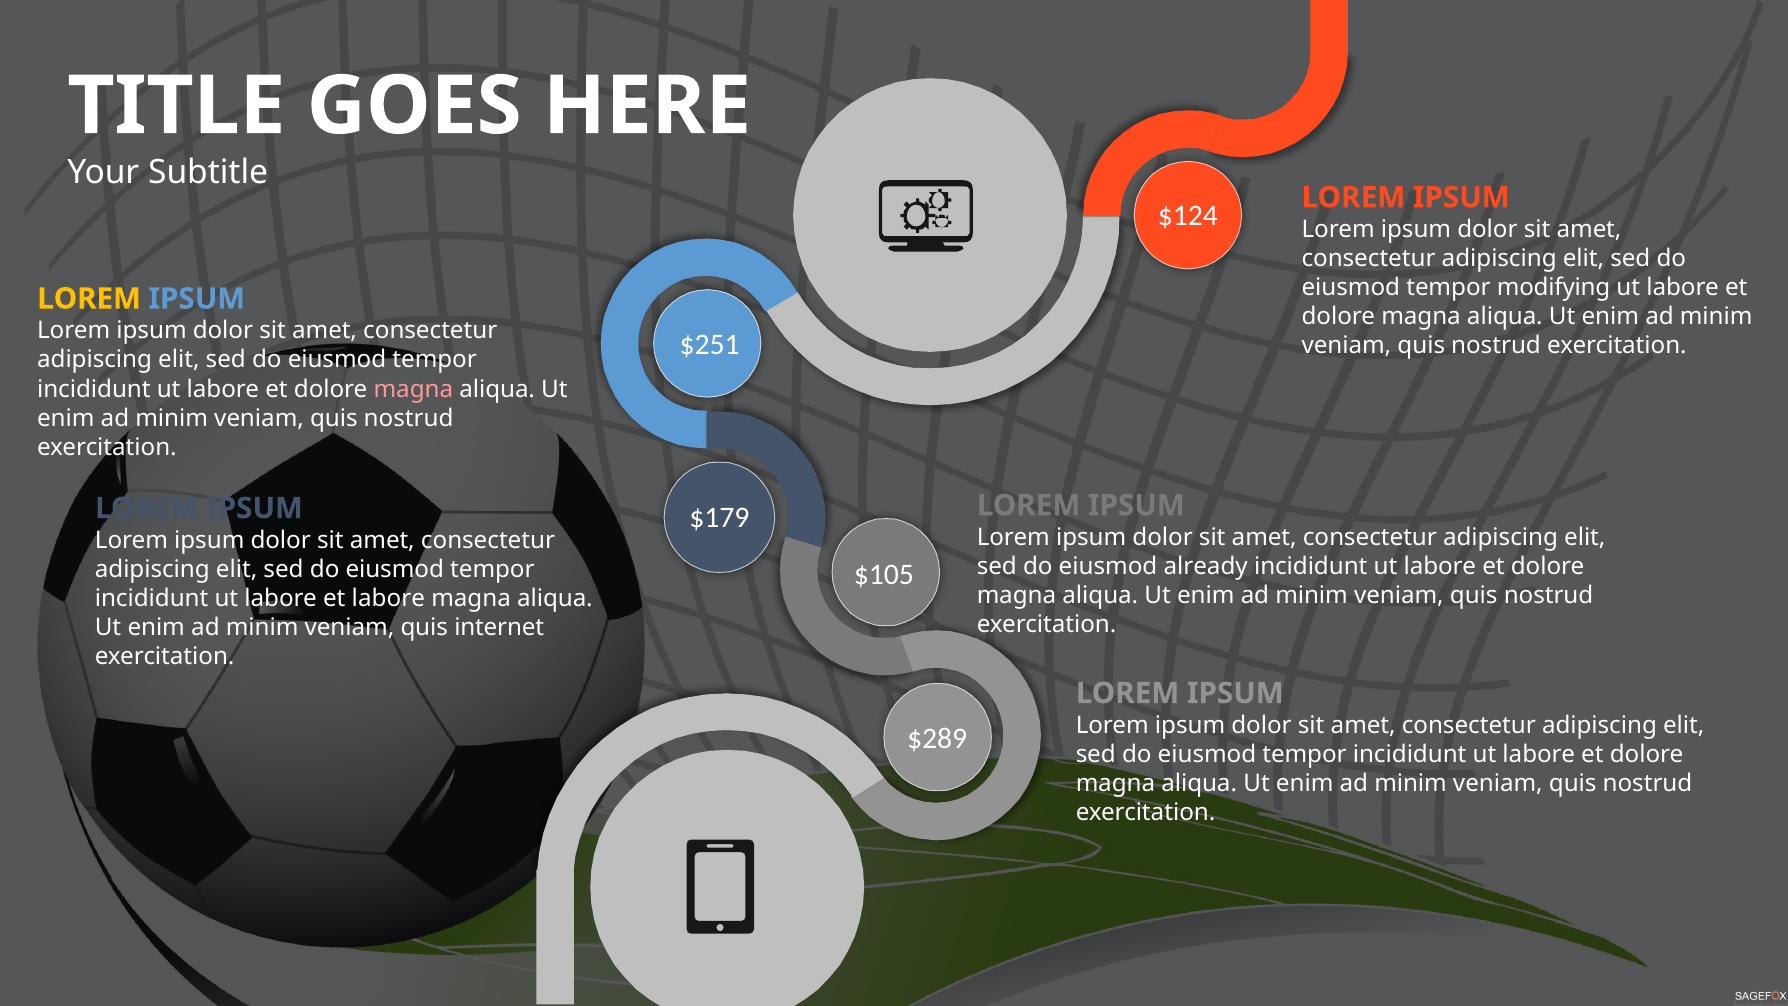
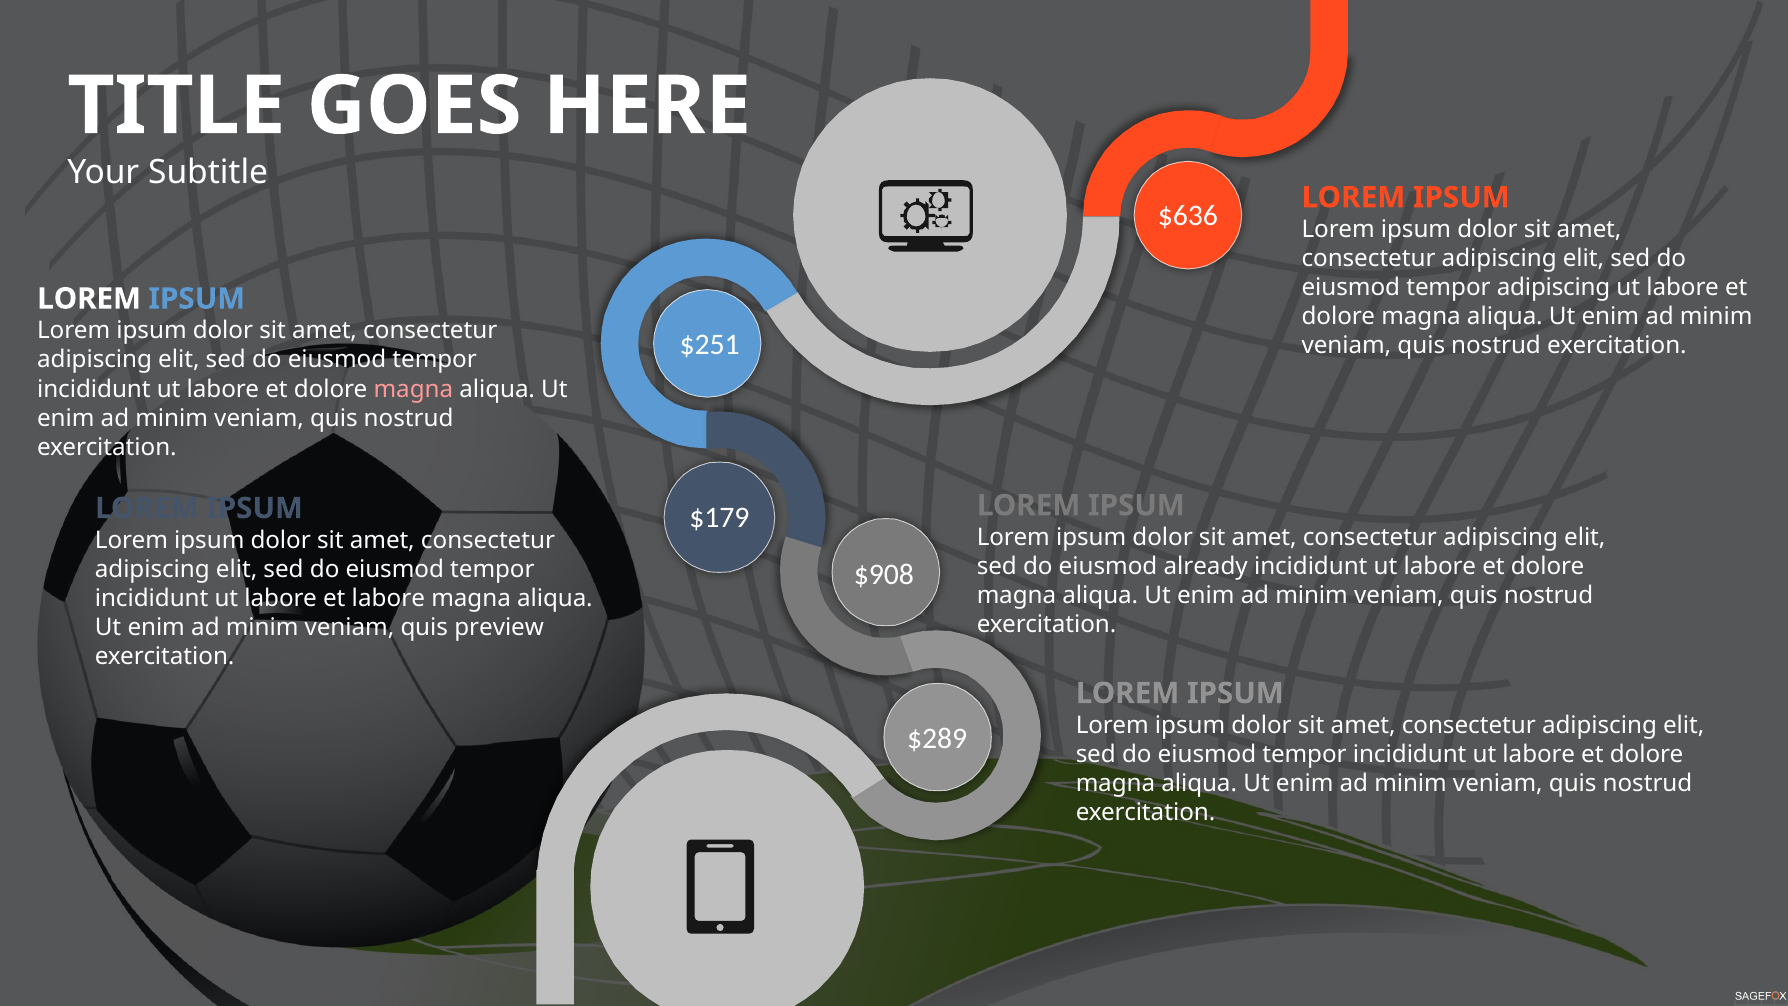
$124: $124 -> $636 (1188, 216)
tempor modifying: modifying -> adipiscing (1554, 288)
LOREM colour: yellow -> white (89, 299)
$105: $105 -> $908 (884, 575)
internet: internet -> preview (499, 627)
